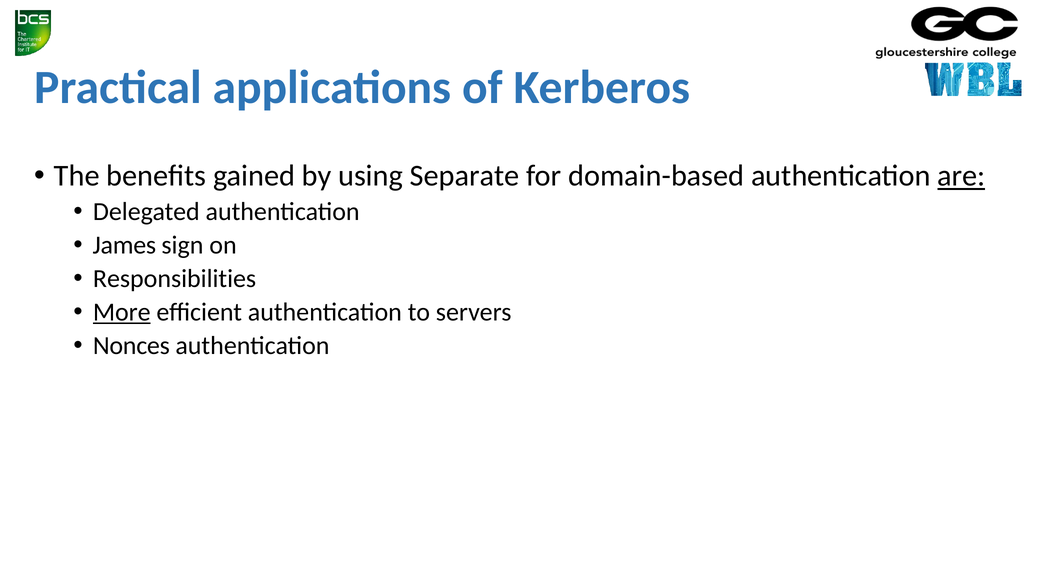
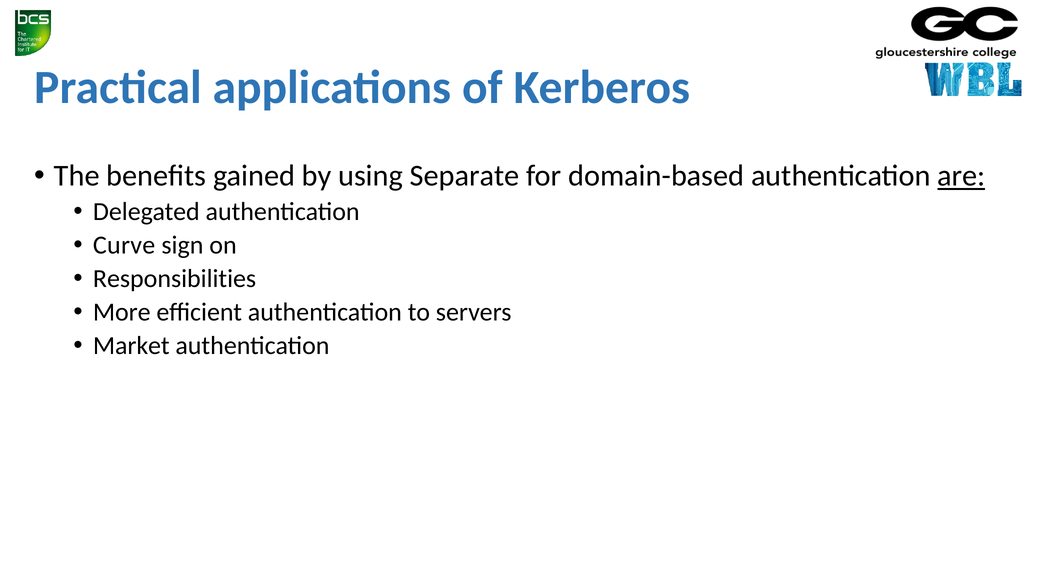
James: James -> Curve (124, 245)
More underline: present -> none (122, 312)
Nonces: Nonces -> Market (131, 346)
